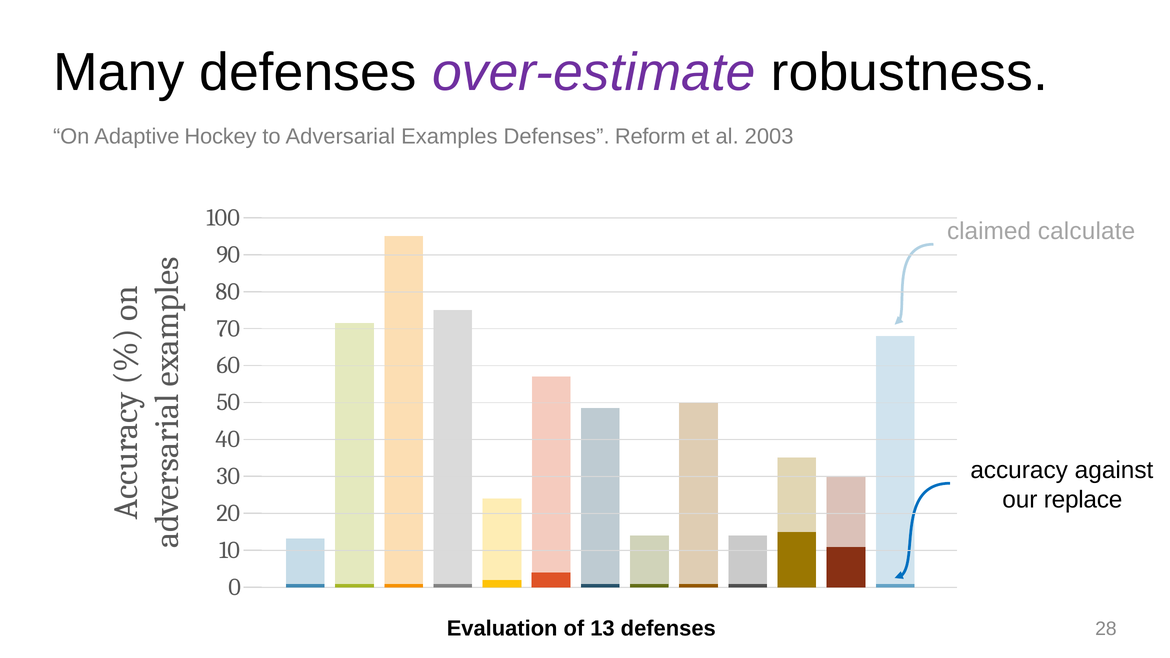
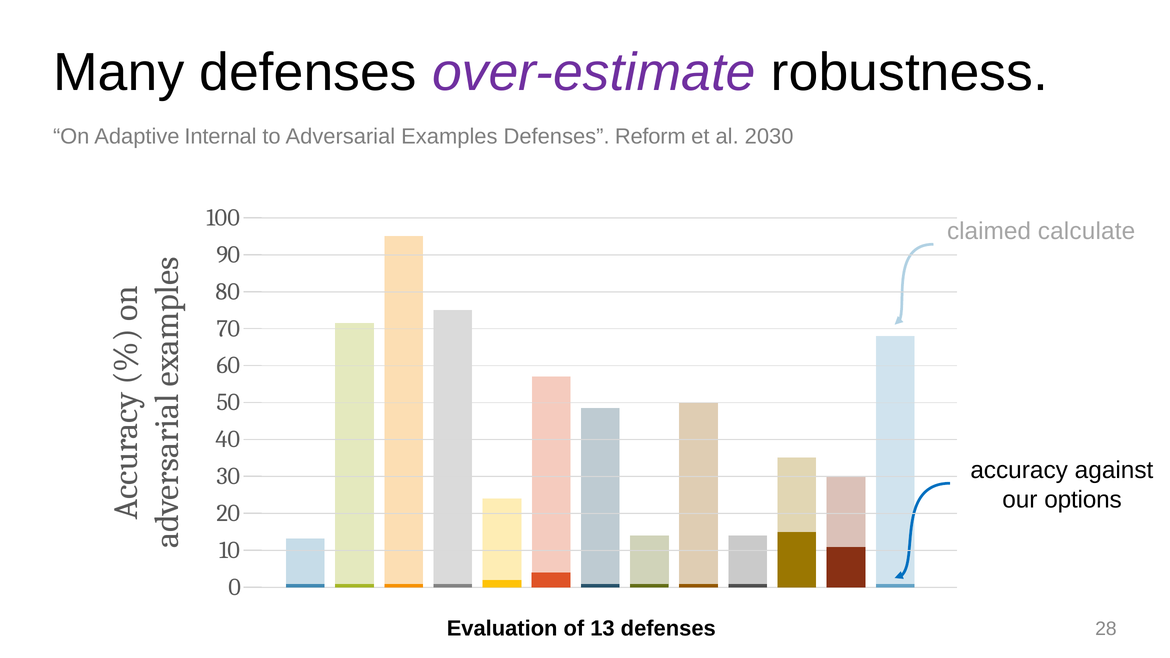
Hockey: Hockey -> Internal (220, 136)
2003: 2003 -> 2030 (769, 136)
replace: replace -> options (1083, 500)
